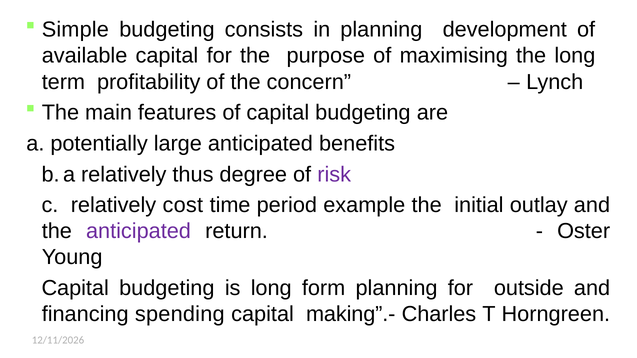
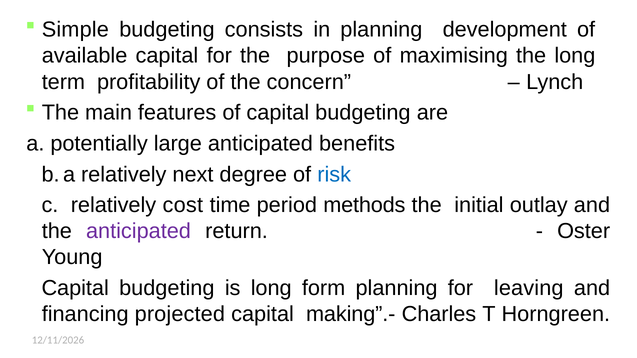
thus: thus -> next (193, 175)
risk colour: purple -> blue (334, 175)
example: example -> methods (364, 205)
outside: outside -> leaving (529, 288)
spending: spending -> projected (180, 314)
